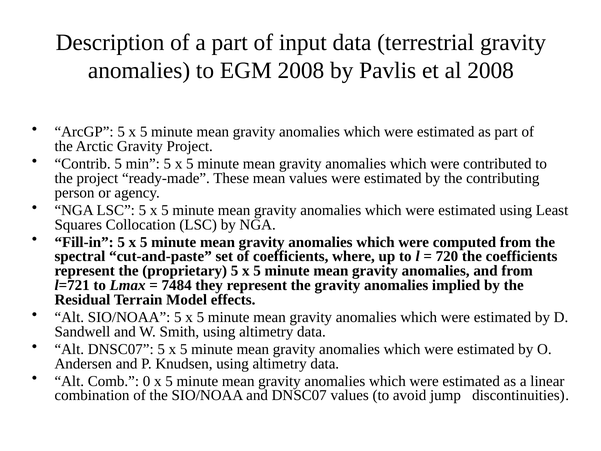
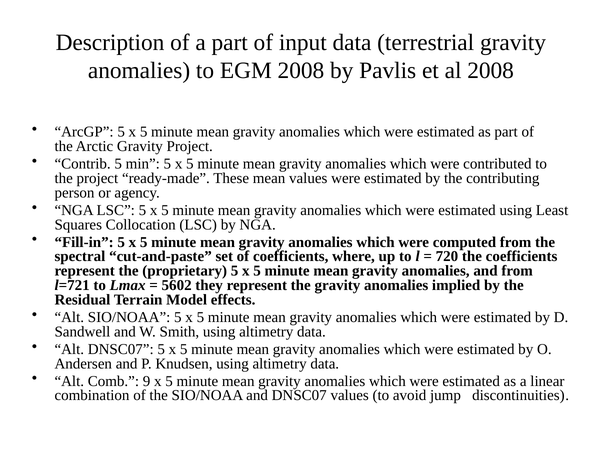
7484: 7484 -> 5602 (177, 285)
0: 0 -> 9 (147, 381)
